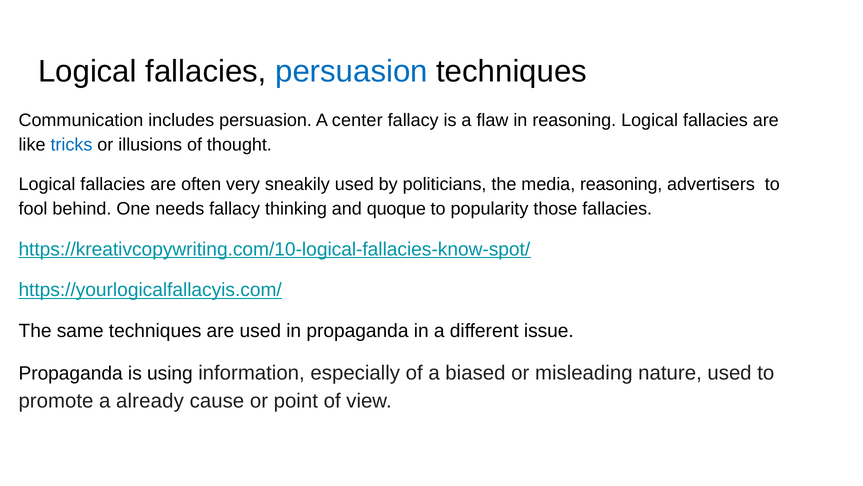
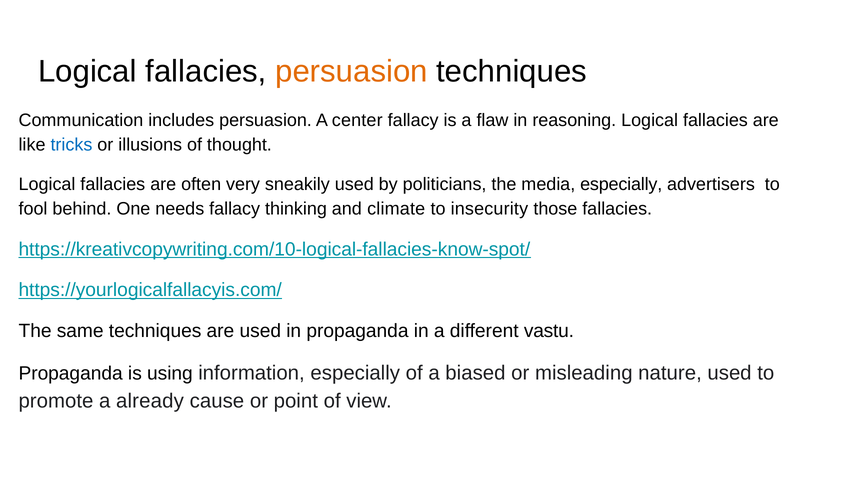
persuasion colour: blue -> orange (351, 71)
media reasoning: reasoning -> especially (621, 184)
quoque: quoque -> climate (396, 209)
popularity: popularity -> insecurity (489, 209)
issue: issue -> vastu (549, 331)
